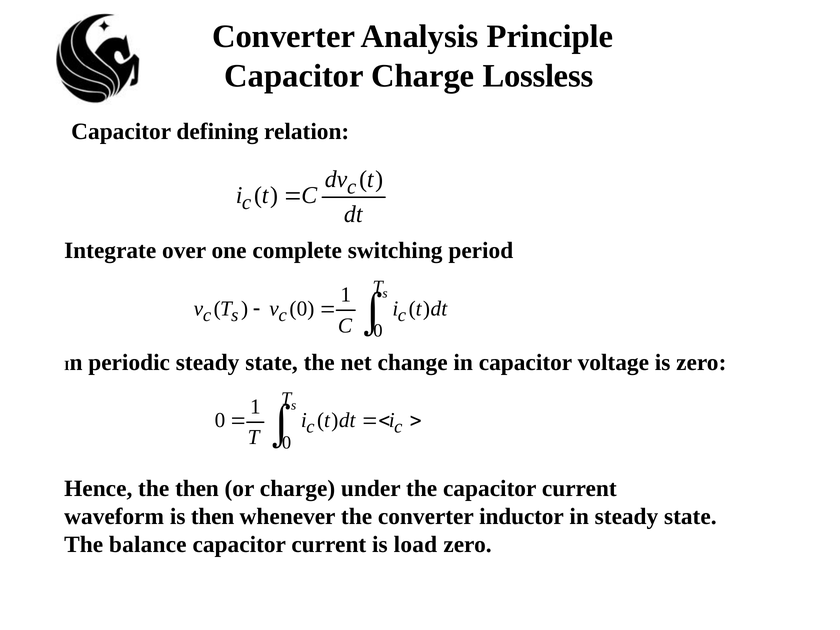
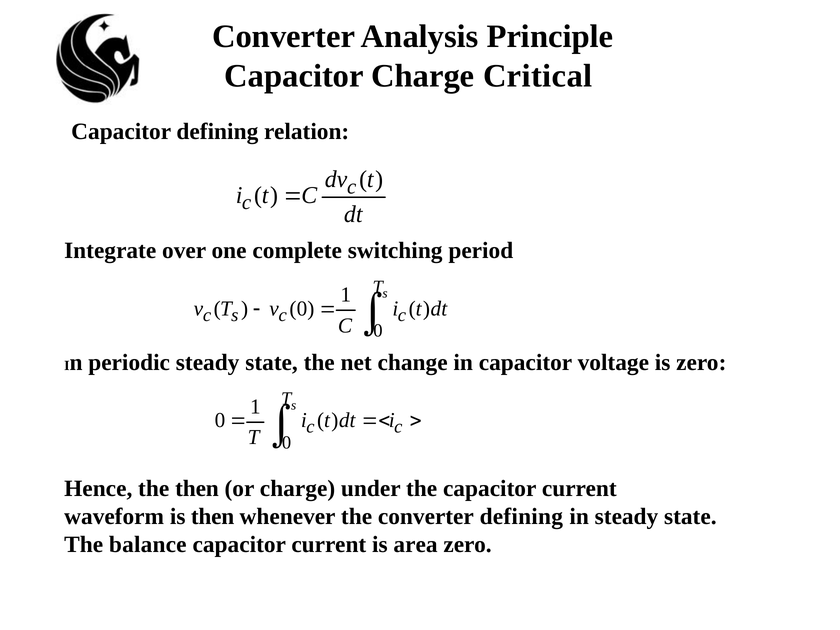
Lossless: Lossless -> Critical (538, 76)
converter inductor: inductor -> defining (521, 517)
load: load -> area (416, 545)
